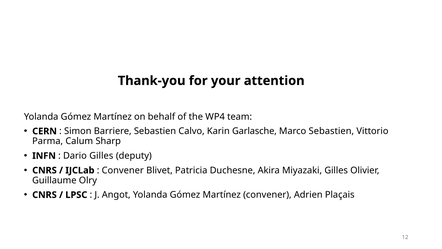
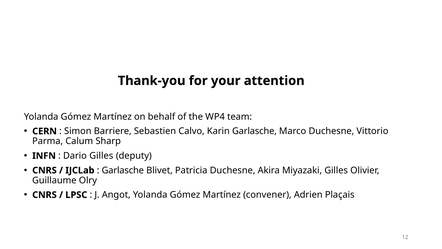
Marco Sebastien: Sebastien -> Duchesne (331, 131)
Convener: Convener -> Garlasche (123, 170)
